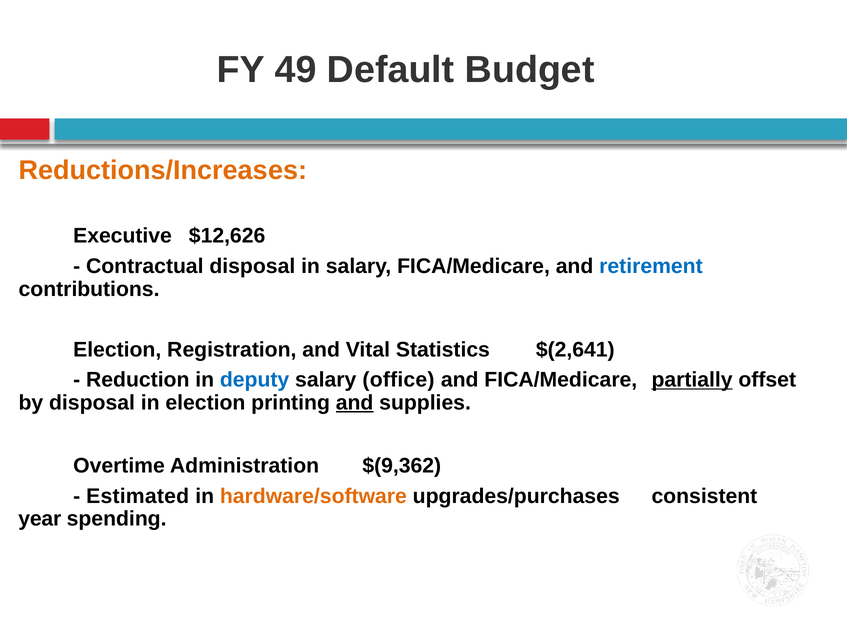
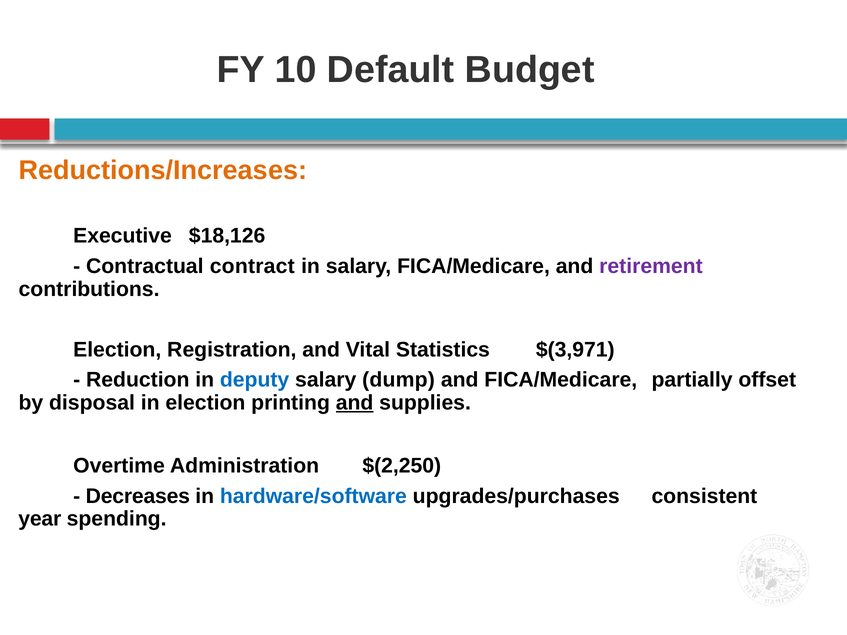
49: 49 -> 10 (296, 70)
$12,626: $12,626 -> $18,126 (227, 236)
Contractual disposal: disposal -> contract (252, 266)
retirement colour: blue -> purple (651, 266)
$(2,641: $(2,641 -> $(3,971 (575, 350)
office: office -> dump (399, 380)
partially underline: present -> none (692, 380)
$(9,362: $(9,362 -> $(2,250 (402, 466)
Estimated: Estimated -> Decreases (138, 496)
hardware/software colour: orange -> blue (313, 496)
